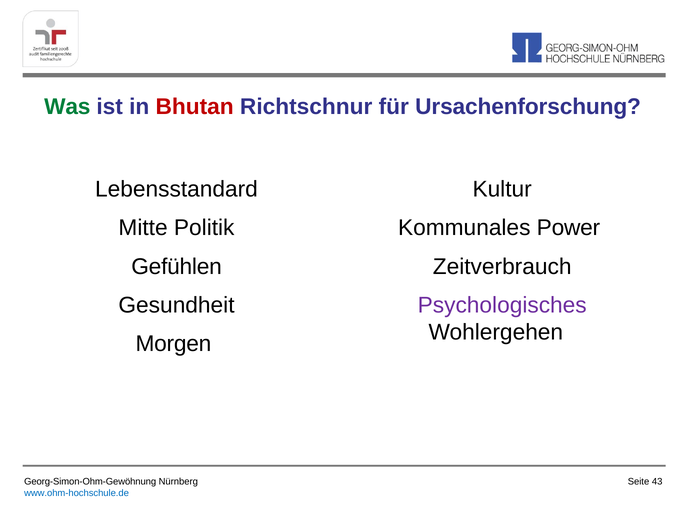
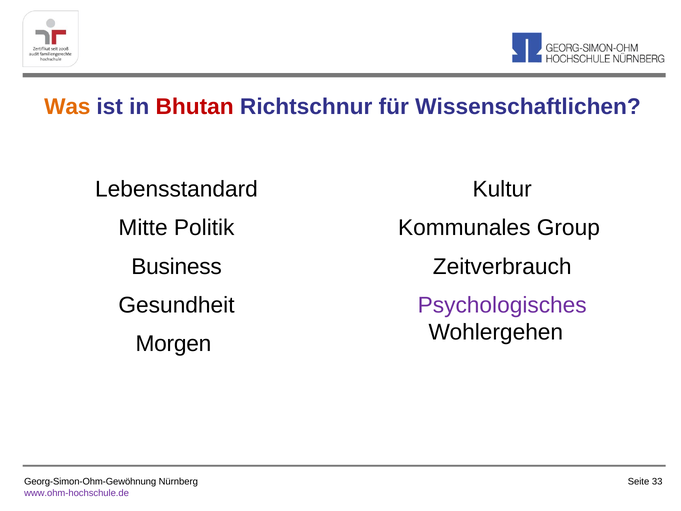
Was colour: green -> orange (67, 107)
Ursachenforschung: Ursachenforschung -> Wissenschaftlichen (528, 107)
Power: Power -> Group (568, 228)
Gefühlen: Gefühlen -> Business (177, 266)
43: 43 -> 33 (657, 482)
www.ohm-hochschule.de colour: blue -> purple (77, 493)
